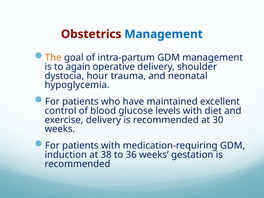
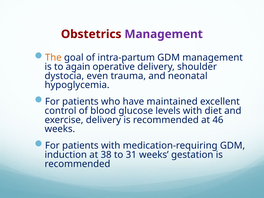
Management colour: blue -> purple (164, 34)
hour: hour -> even (97, 76)
30: 30 -> 46 (218, 120)
36: 36 -> 31 (131, 155)
